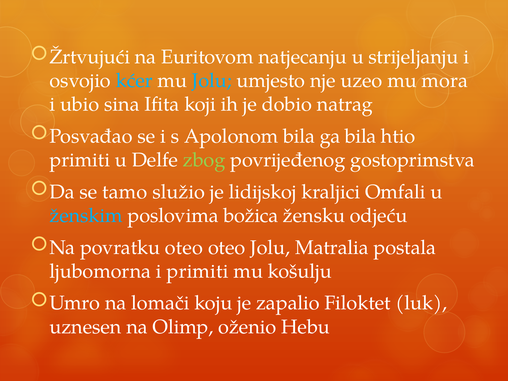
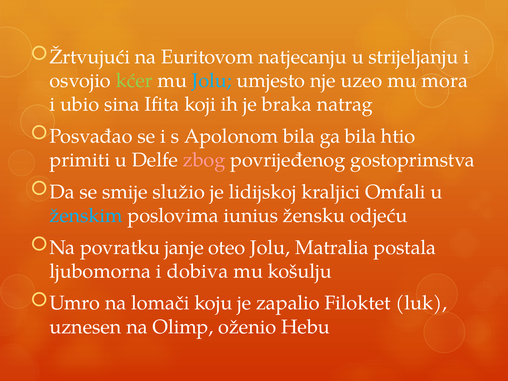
kćer colour: light blue -> light green (134, 81)
dobio: dobio -> braka (287, 104)
zbog colour: light green -> pink (204, 160)
tamo: tamo -> smije (125, 192)
božica: božica -> iunius (251, 216)
povratku oteo: oteo -> janje (184, 247)
i primiti: primiti -> dobiva (198, 271)
